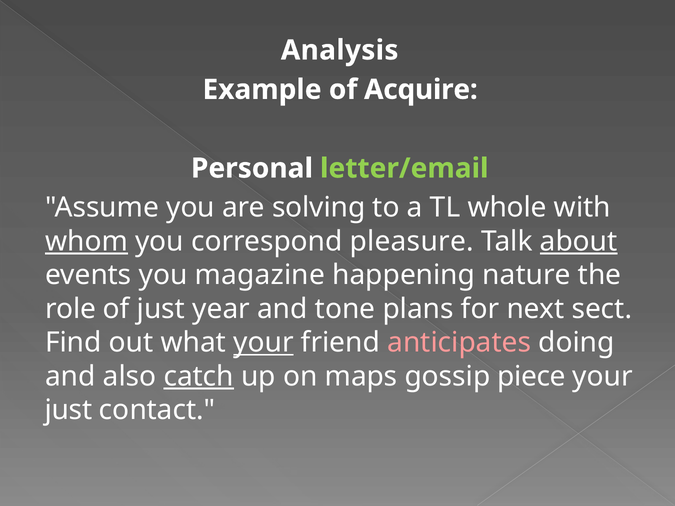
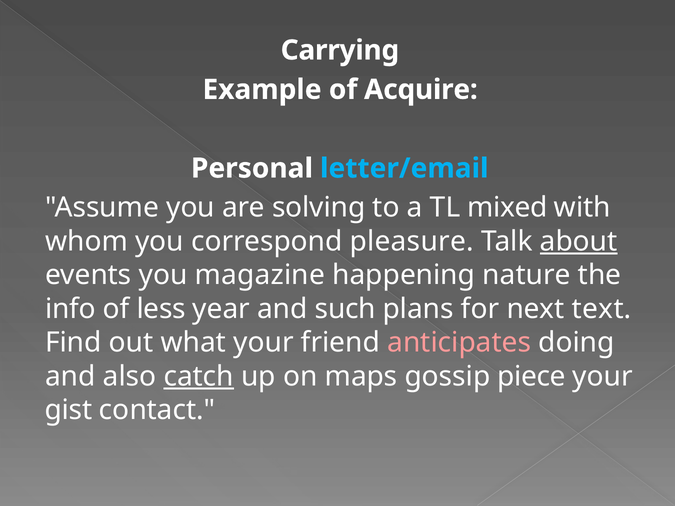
Analysis: Analysis -> Carrying (340, 50)
letter/email colour: light green -> light blue (404, 168)
whole: whole -> mixed (507, 208)
whom underline: present -> none (86, 242)
role: role -> info (70, 309)
of just: just -> less (161, 309)
tone: tone -> such (345, 309)
sect: sect -> text (602, 309)
your underline: present -> none (264, 343)
just: just -> gist (69, 410)
